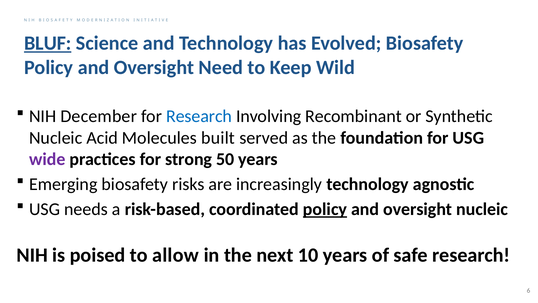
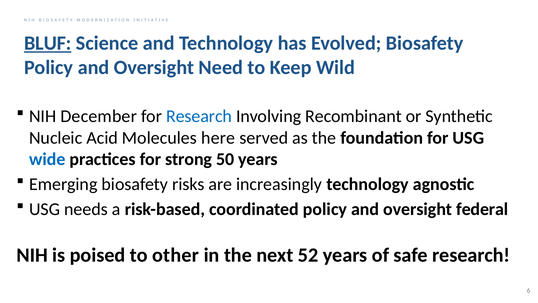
built: built -> here (218, 138)
wide colour: purple -> blue (47, 159)
policy underline: present -> none (325, 209)
oversight nucleic: nucleic -> federal (482, 209)
allow: allow -> other (176, 255)
10: 10 -> 52 (308, 255)
